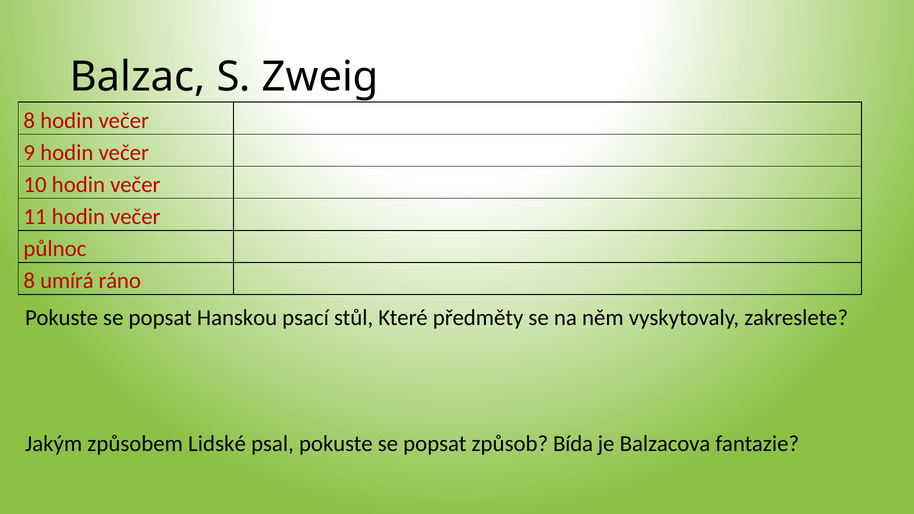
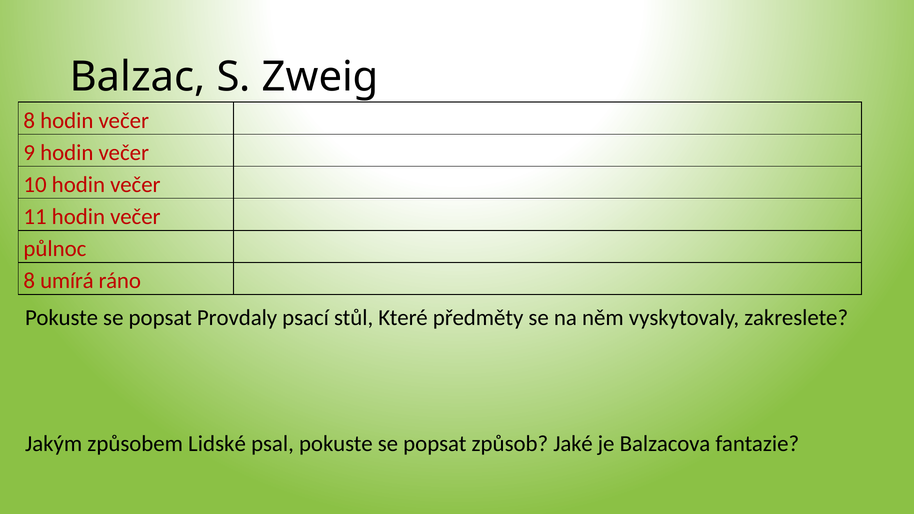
Hanskou: Hanskou -> Provdaly (237, 318)
Bída: Bída -> Jaké (573, 444)
